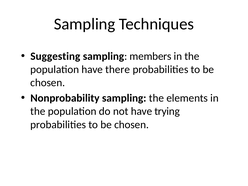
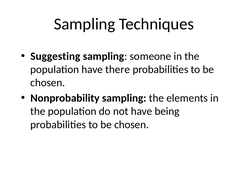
members: members -> someone (150, 56)
trying: trying -> being (167, 111)
